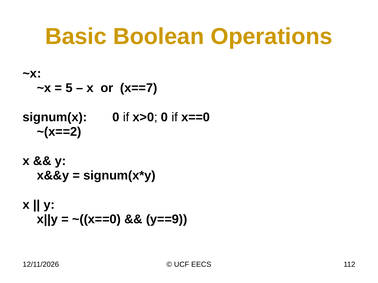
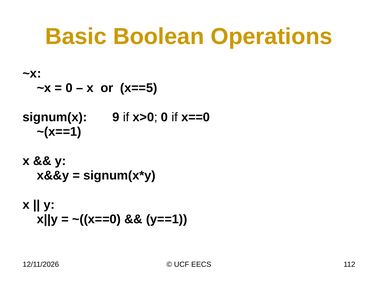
5: 5 -> 0 (69, 88)
x==7: x==7 -> x==5 (139, 88)
signum(x 0: 0 -> 9 (116, 117)
~(x==2: ~(x==2 -> ~(x==1 (59, 132)
y==9: y==9 -> y==1 (167, 220)
